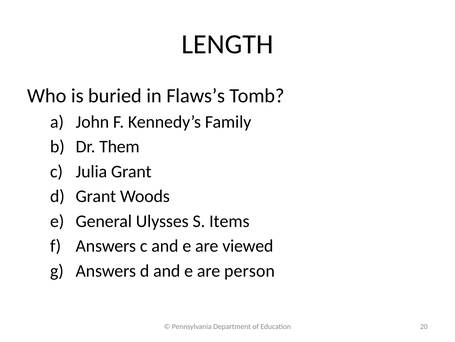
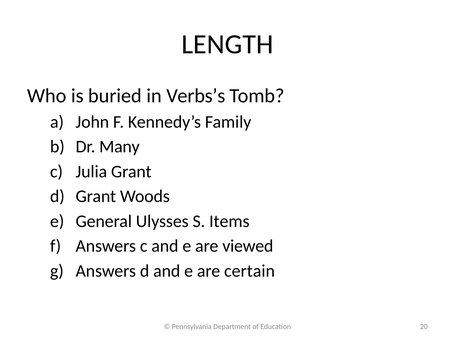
Flaws’s: Flaws’s -> Verbs’s (196, 95)
Them: Them -> Many (119, 146)
person: person -> certain (250, 270)
